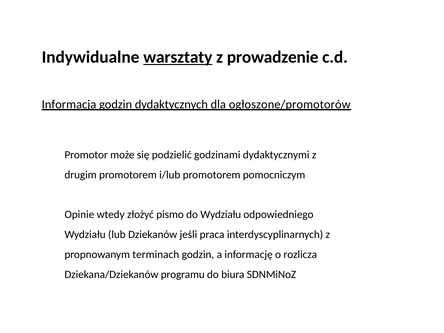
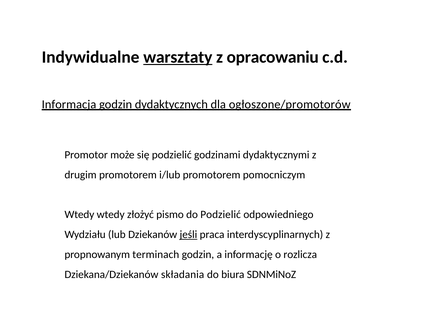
prowadzenie: prowadzenie -> opracowaniu (273, 57)
Opinie: Opinie -> Wtedy (79, 215)
do Wydziału: Wydziału -> Podzielić (221, 215)
jeśli underline: none -> present (188, 235)
programu: programu -> składania (183, 275)
